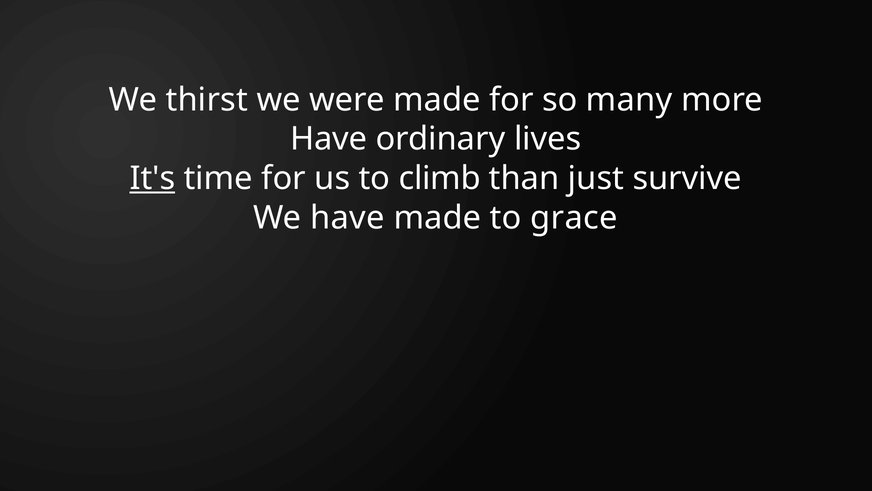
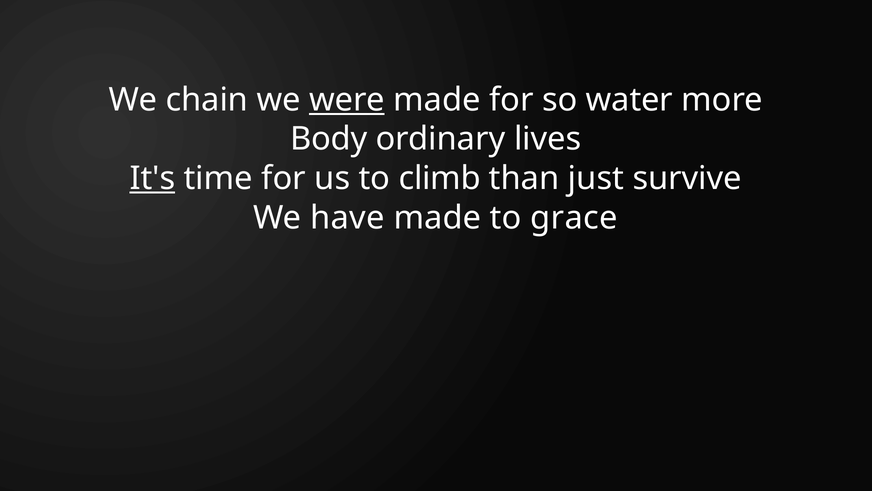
thirst: thirst -> chain (207, 100)
were underline: none -> present (347, 100)
many: many -> water (629, 100)
Have: Have -> Body (329, 139)
